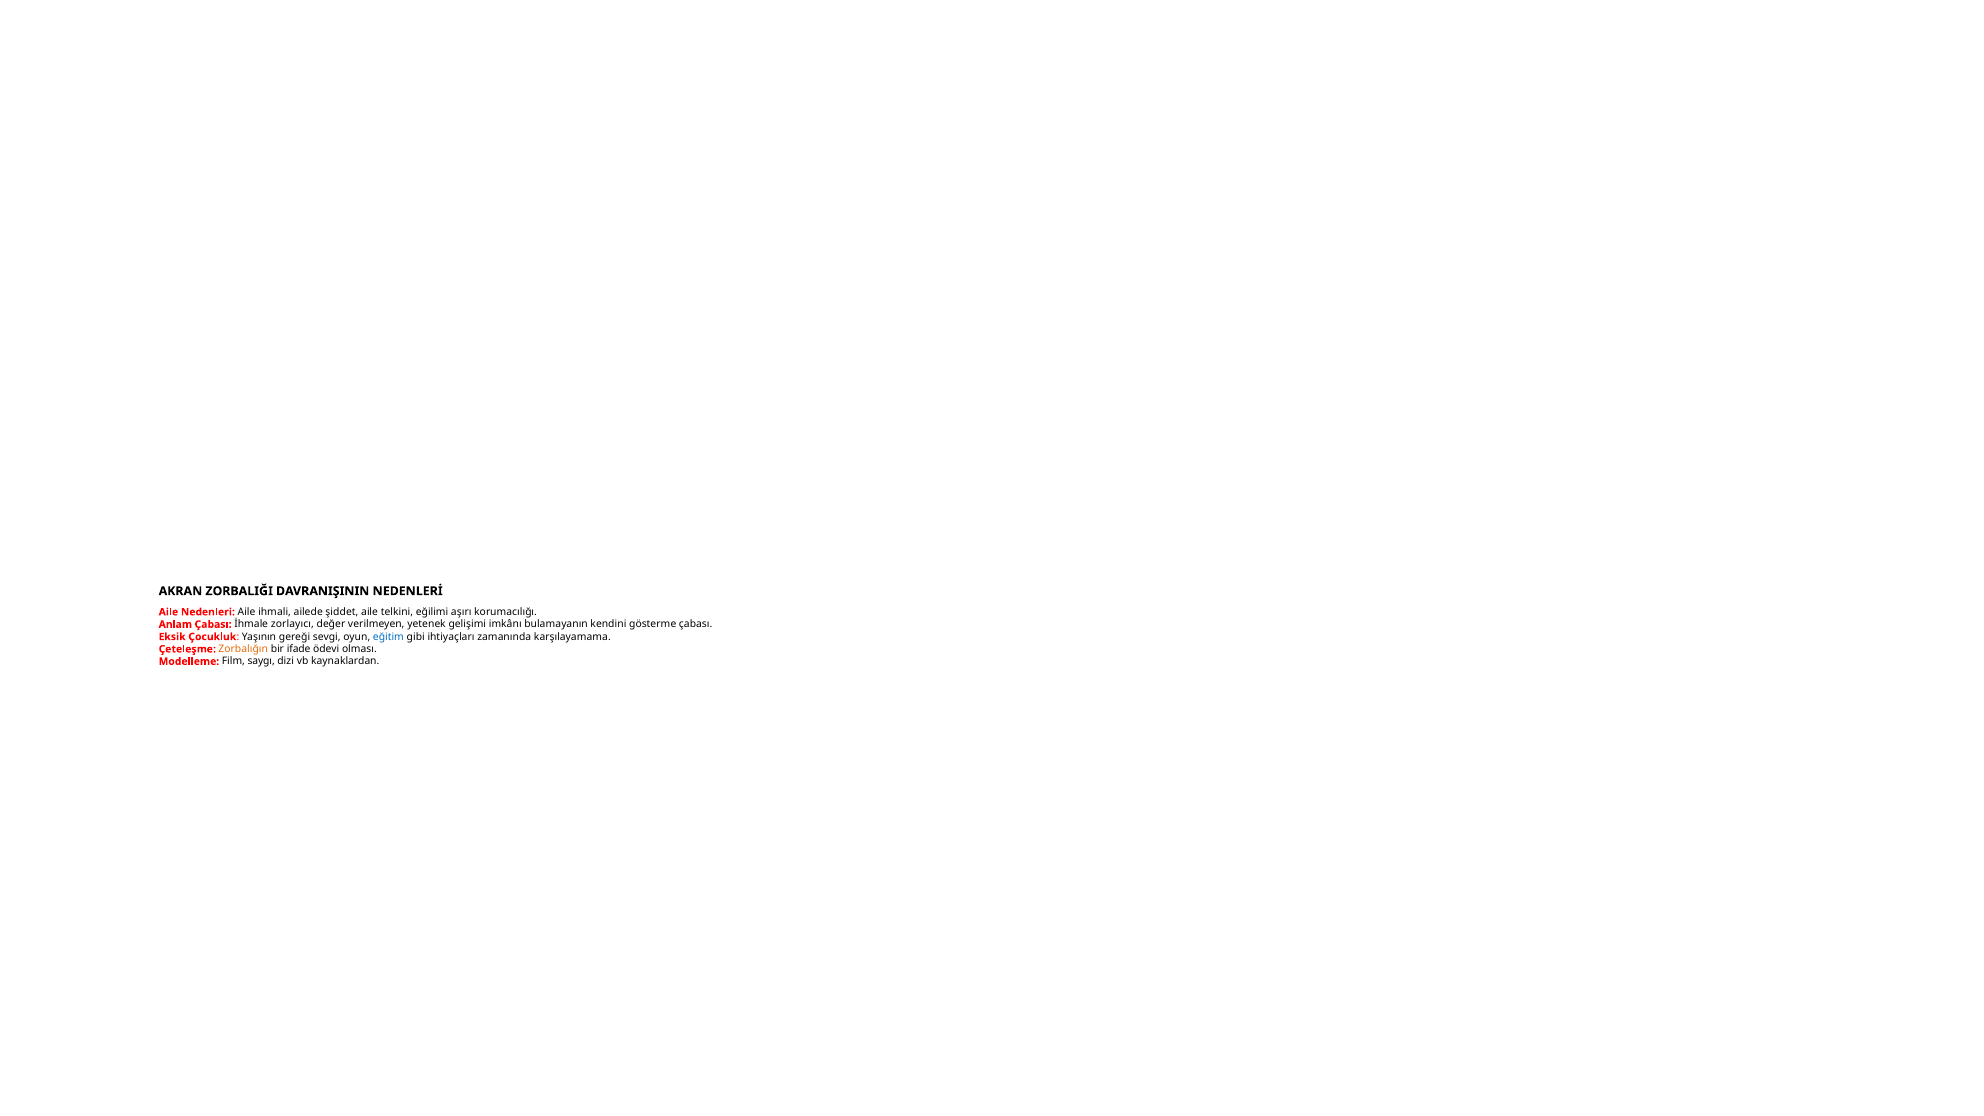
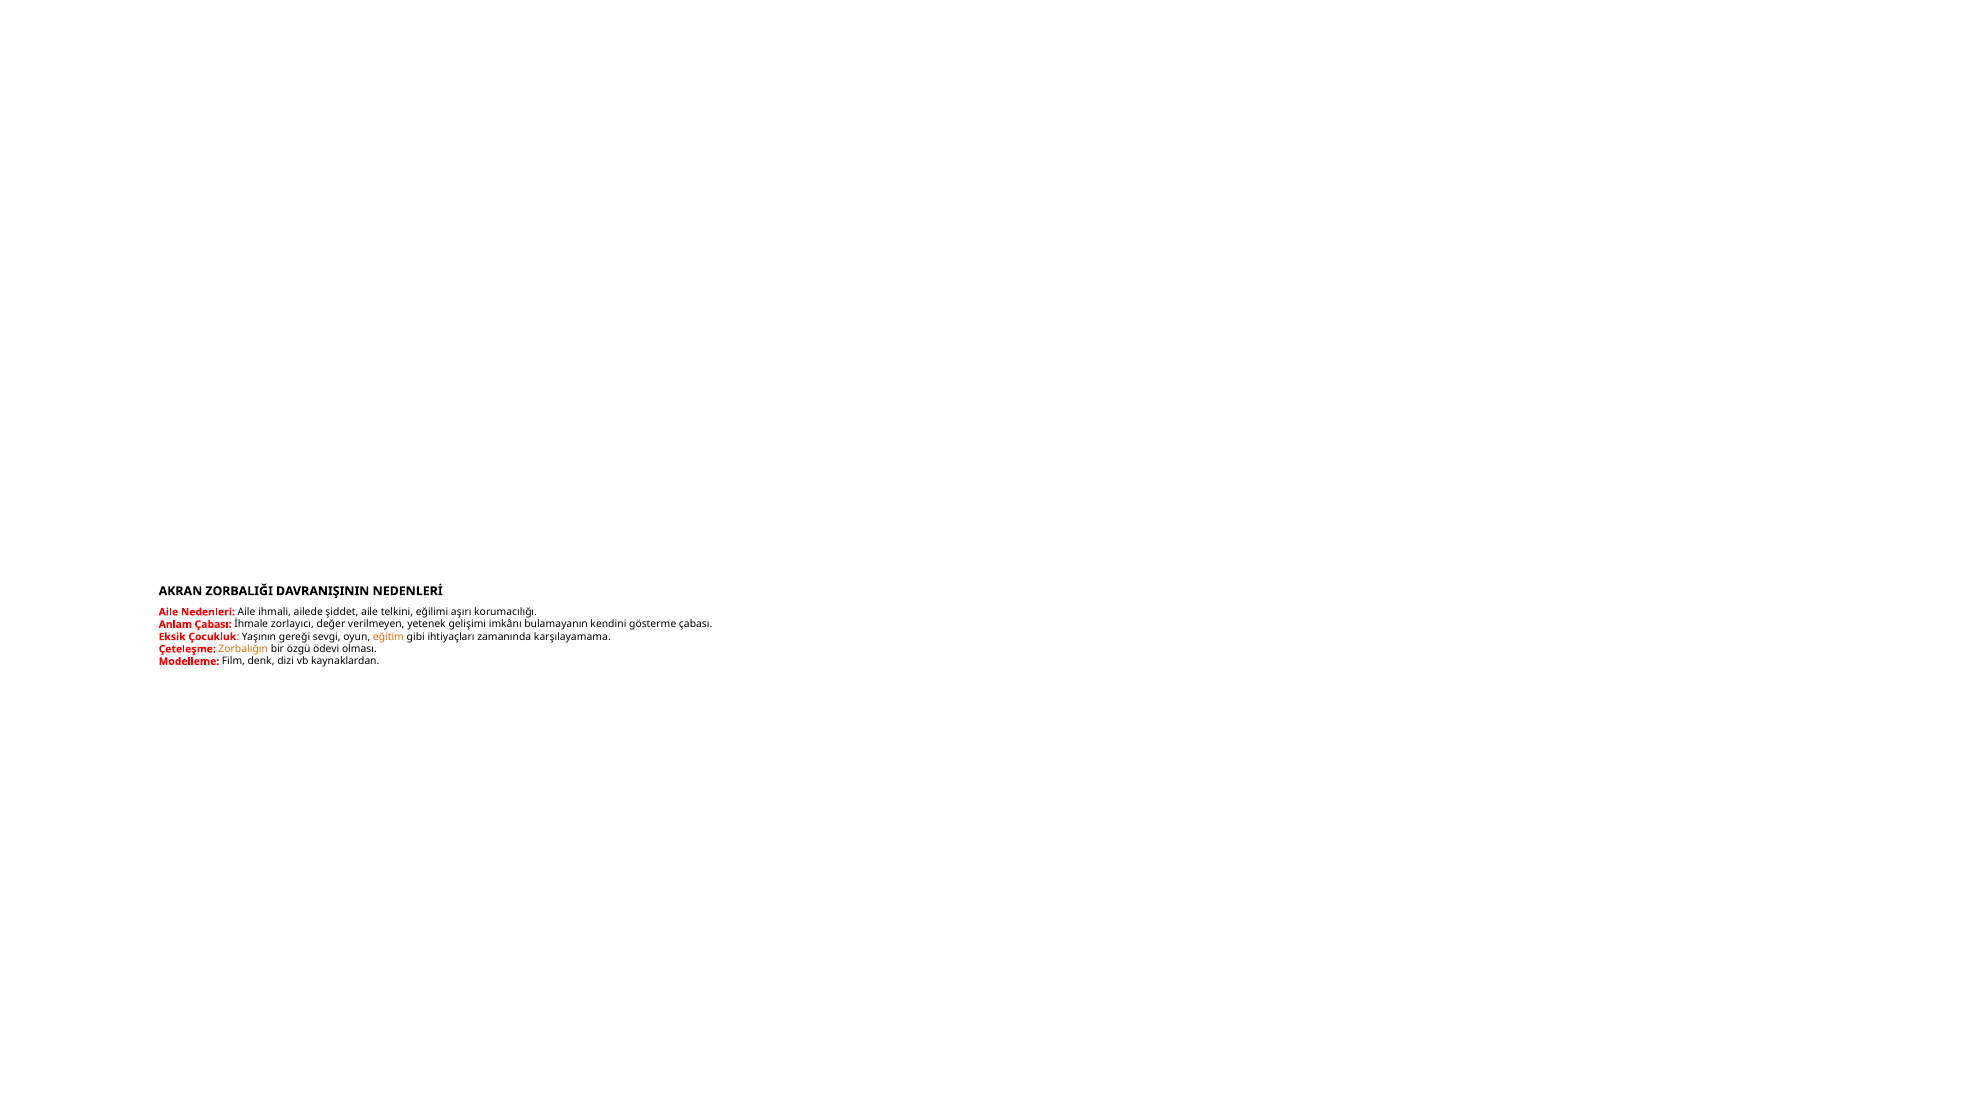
eğitim colour: blue -> orange (388, 637)
ifade: ifade -> özgü (299, 649)
saygı: saygı -> denk (261, 661)
